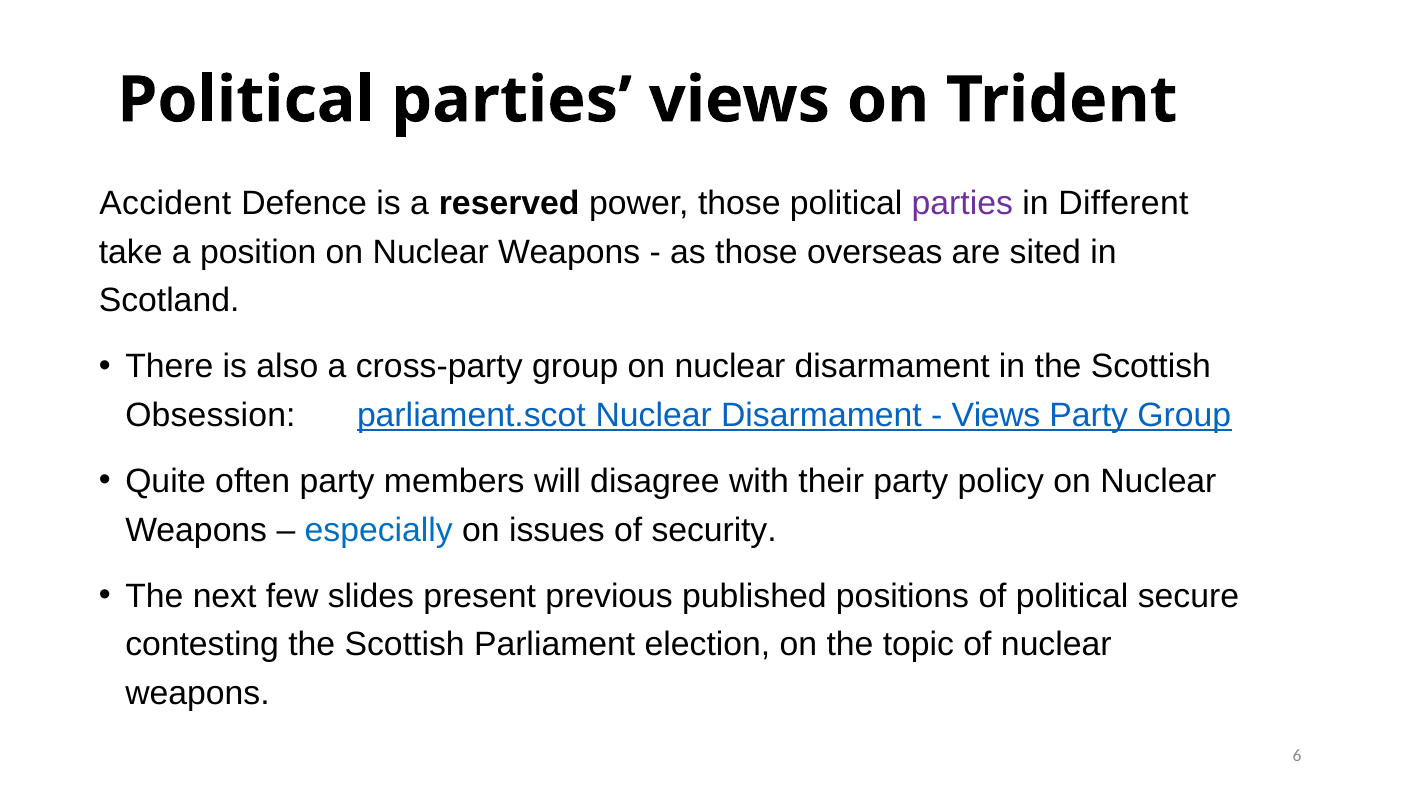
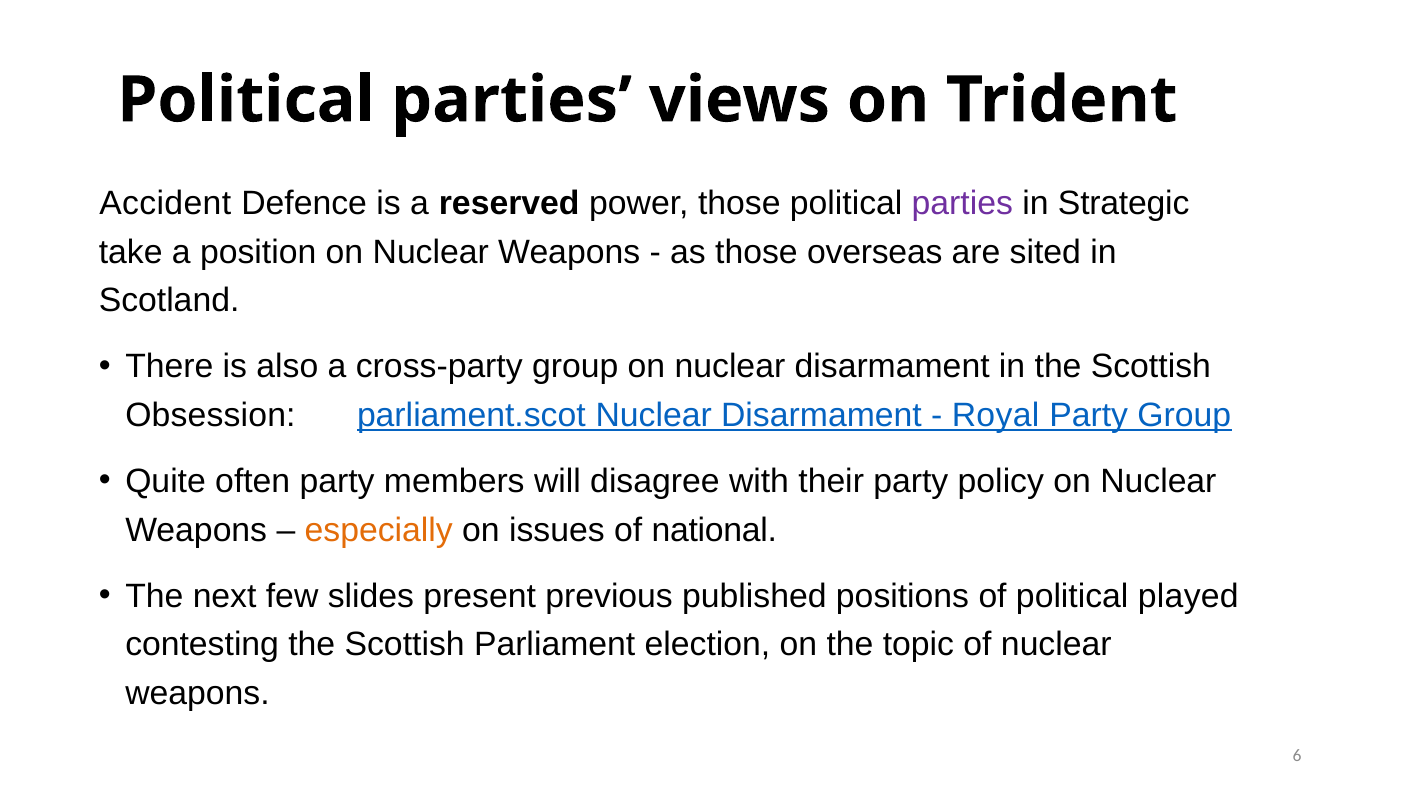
Different: Different -> Strategic (1124, 204)
Views: Views -> Royal (996, 416)
especially colour: blue -> orange (379, 530)
security: security -> national (714, 530)
secure: secure -> played (1188, 597)
